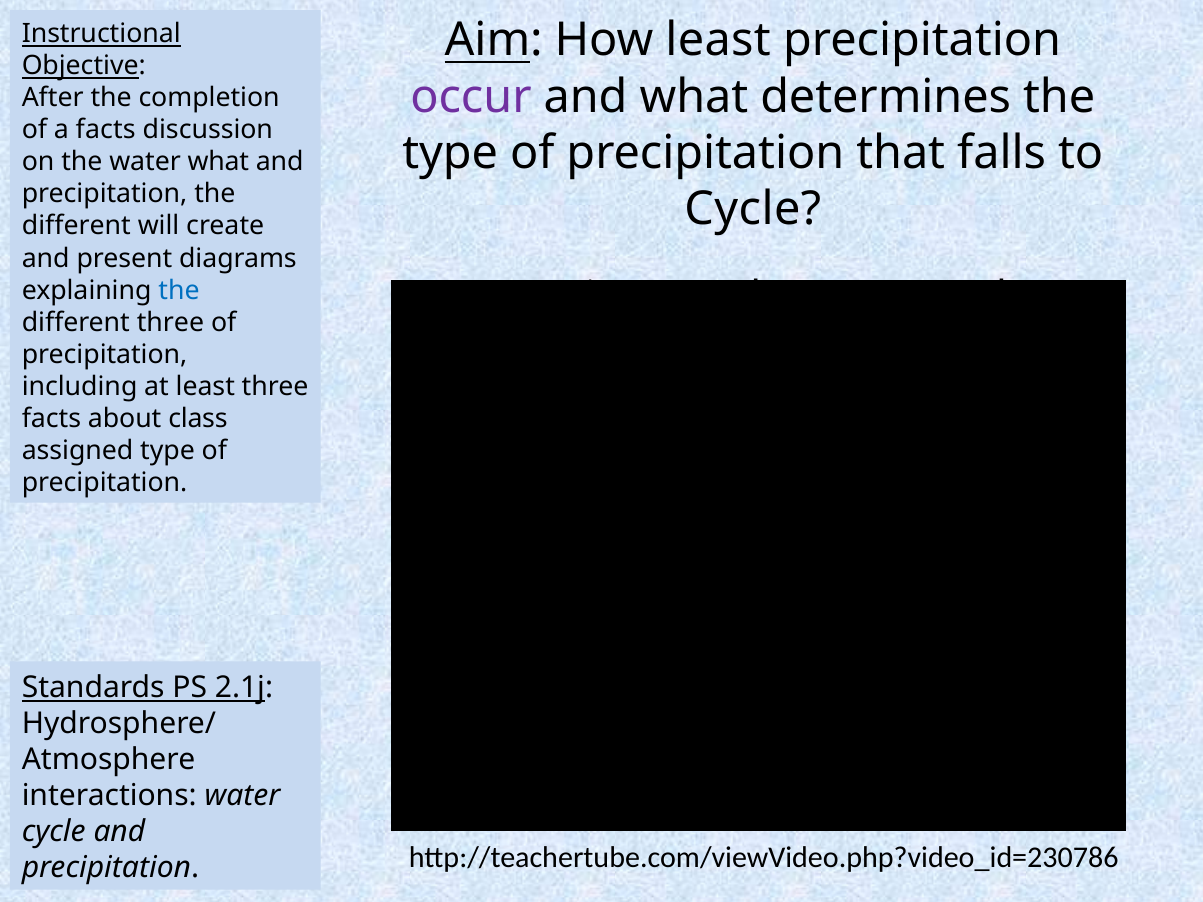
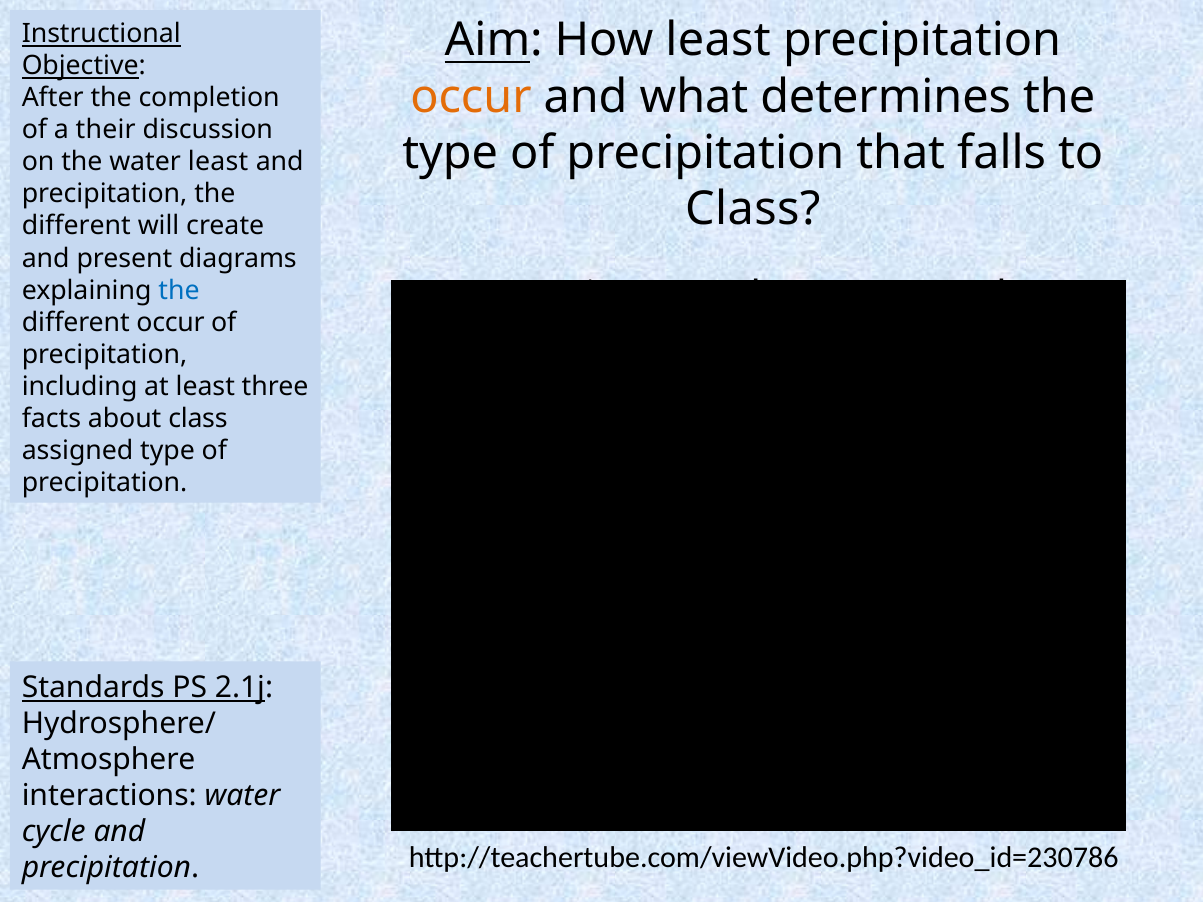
occur colour: purple -> orange (471, 97)
a facts: facts -> their (106, 130)
water what: what -> least (218, 162)
Cycle: Cycle -> Class (753, 209)
different three: three -> occur (171, 322)
